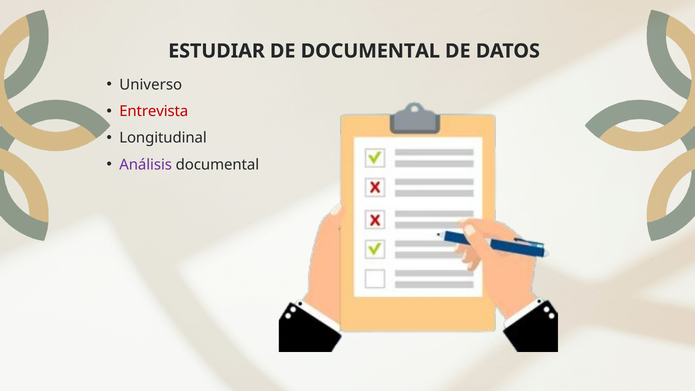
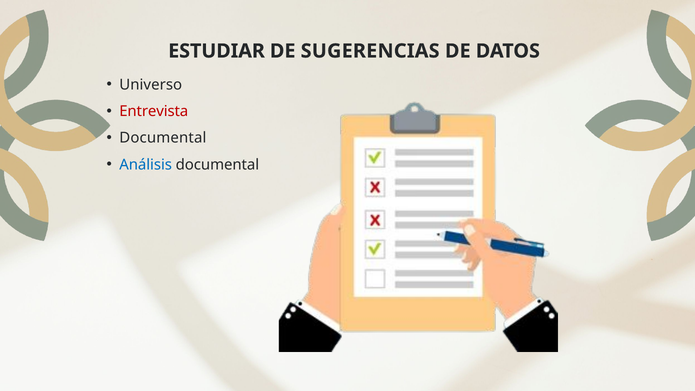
DE DOCUMENTAL: DOCUMENTAL -> SUGERENCIAS (370, 51)
Longitudinal: Longitudinal -> Documental (163, 138)
Análisis colour: purple -> blue (146, 165)
